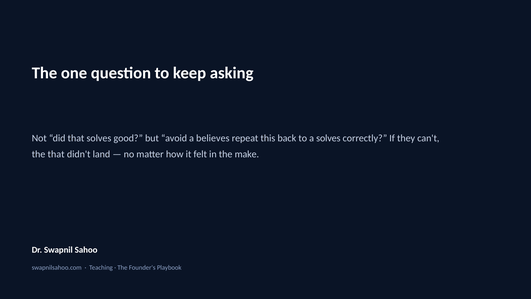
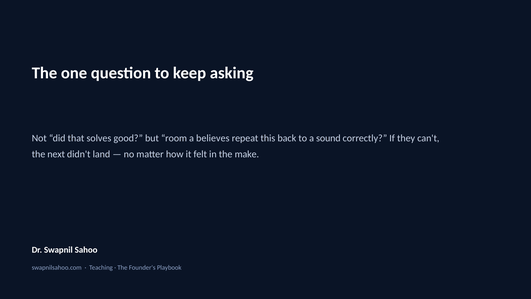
avoid: avoid -> room (174, 138)
a solves: solves -> sound (328, 138)
the that: that -> next (56, 154)
